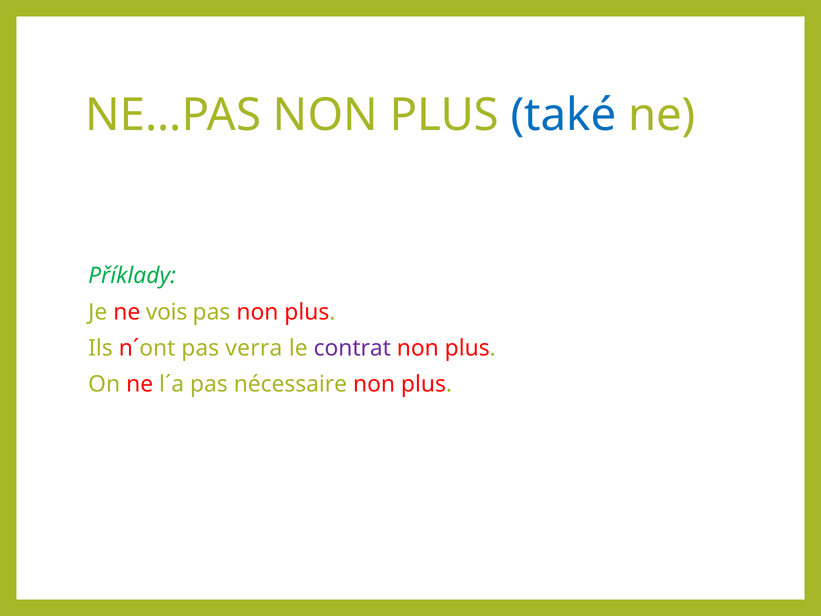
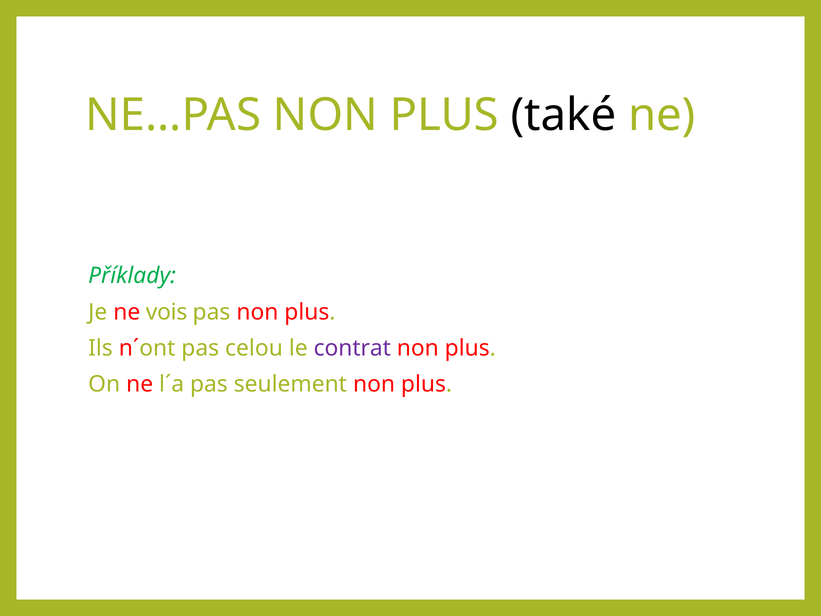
také colour: blue -> black (564, 115)
verra: verra -> celou (254, 348)
nécessaire: nécessaire -> seulement (290, 384)
